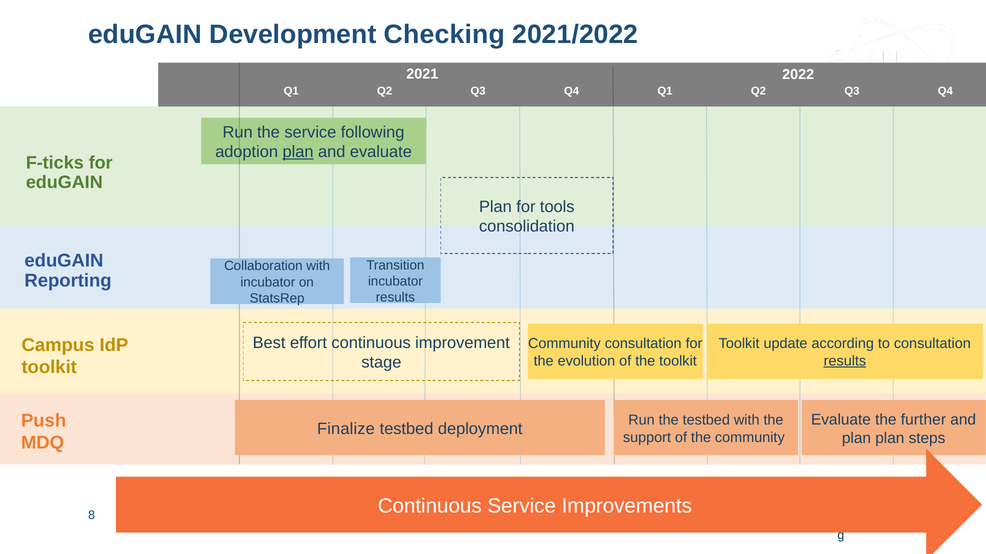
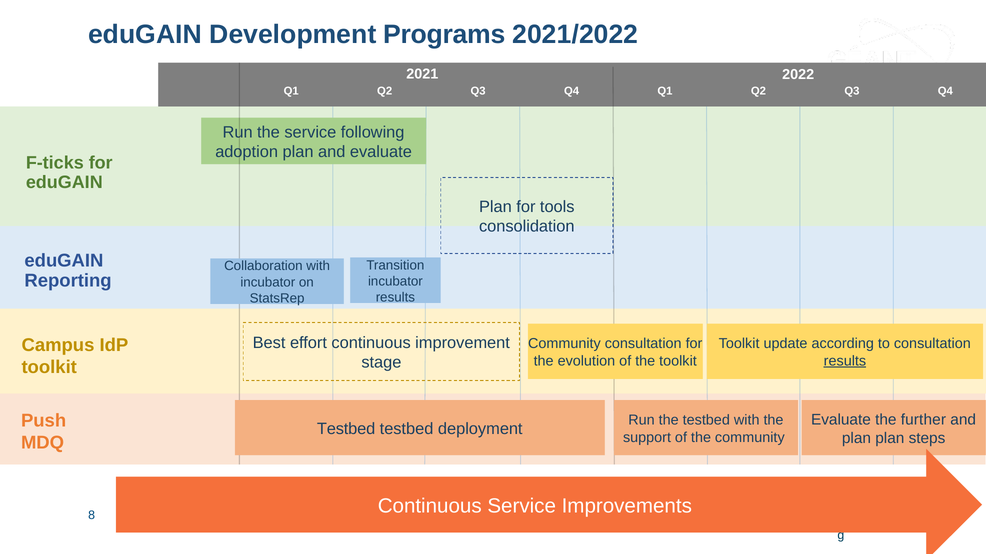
Checking: Checking -> Programs (445, 35)
plan underline: present -> none (298, 152)
Finalize: Finalize -> Testbed (346, 429)
